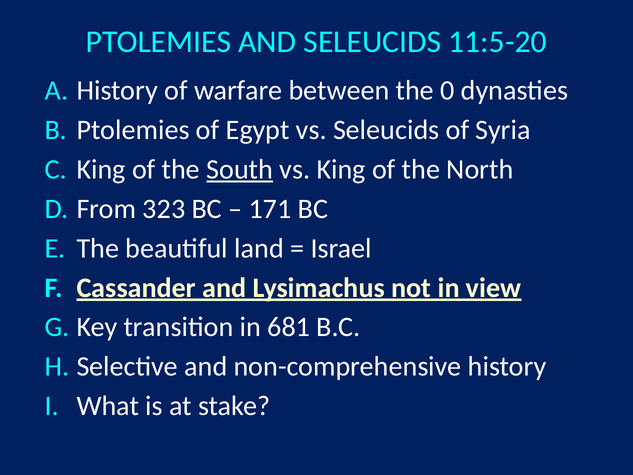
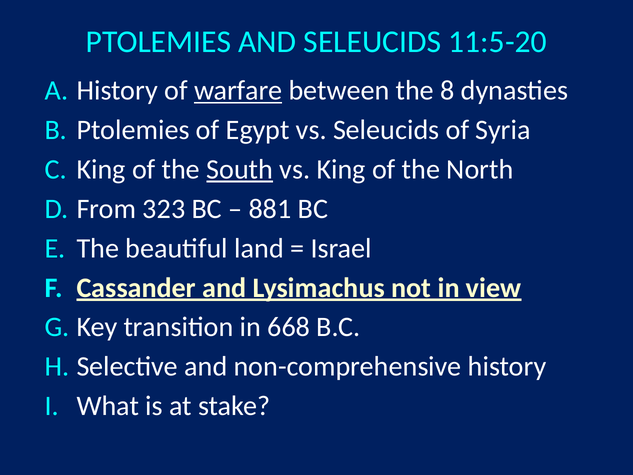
warfare underline: none -> present (238, 91)
0: 0 -> 8 (447, 91)
171: 171 -> 881 (270, 209)
681: 681 -> 668 (289, 327)
